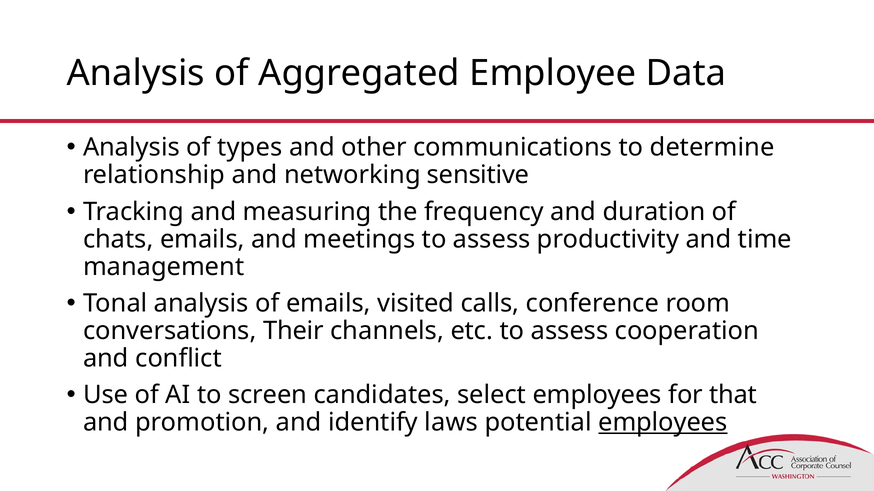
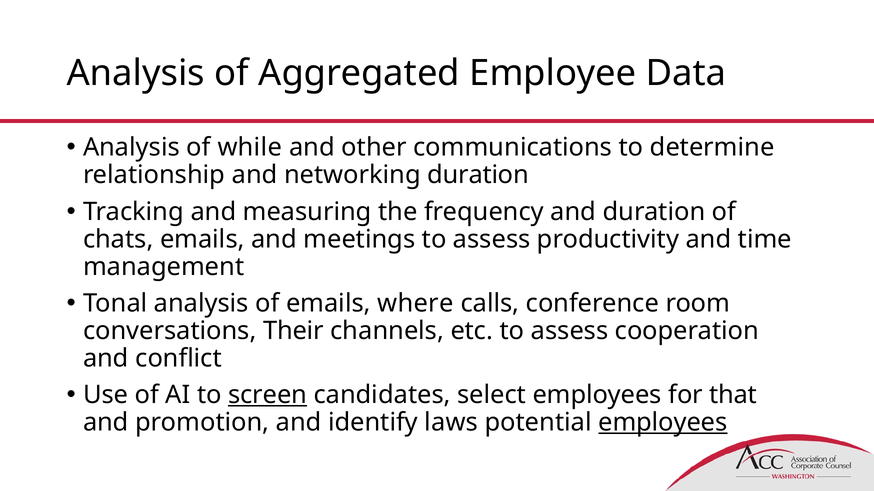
types: types -> while (250, 148)
networking sensitive: sensitive -> duration (478, 175)
visited: visited -> where (415, 304)
screen underline: none -> present (268, 395)
